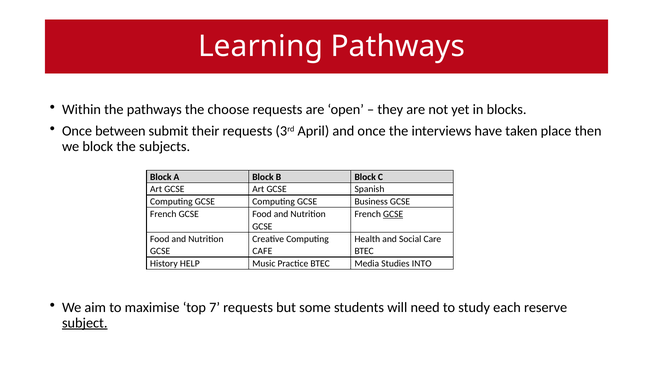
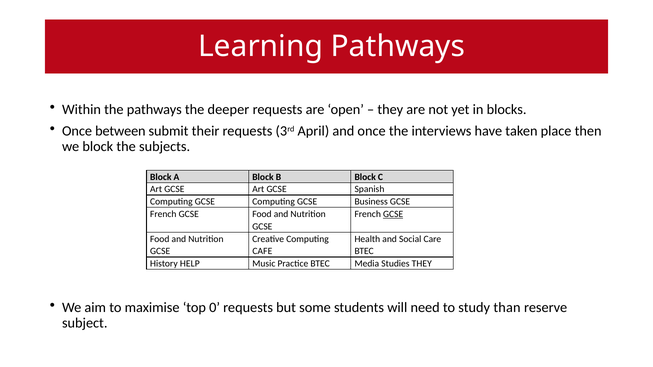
choose: choose -> deeper (228, 110)
Studies INTO: INTO -> THEY (422, 264)
7: 7 -> 0 (215, 308)
each: each -> than (507, 308)
subject underline: present -> none (85, 323)
